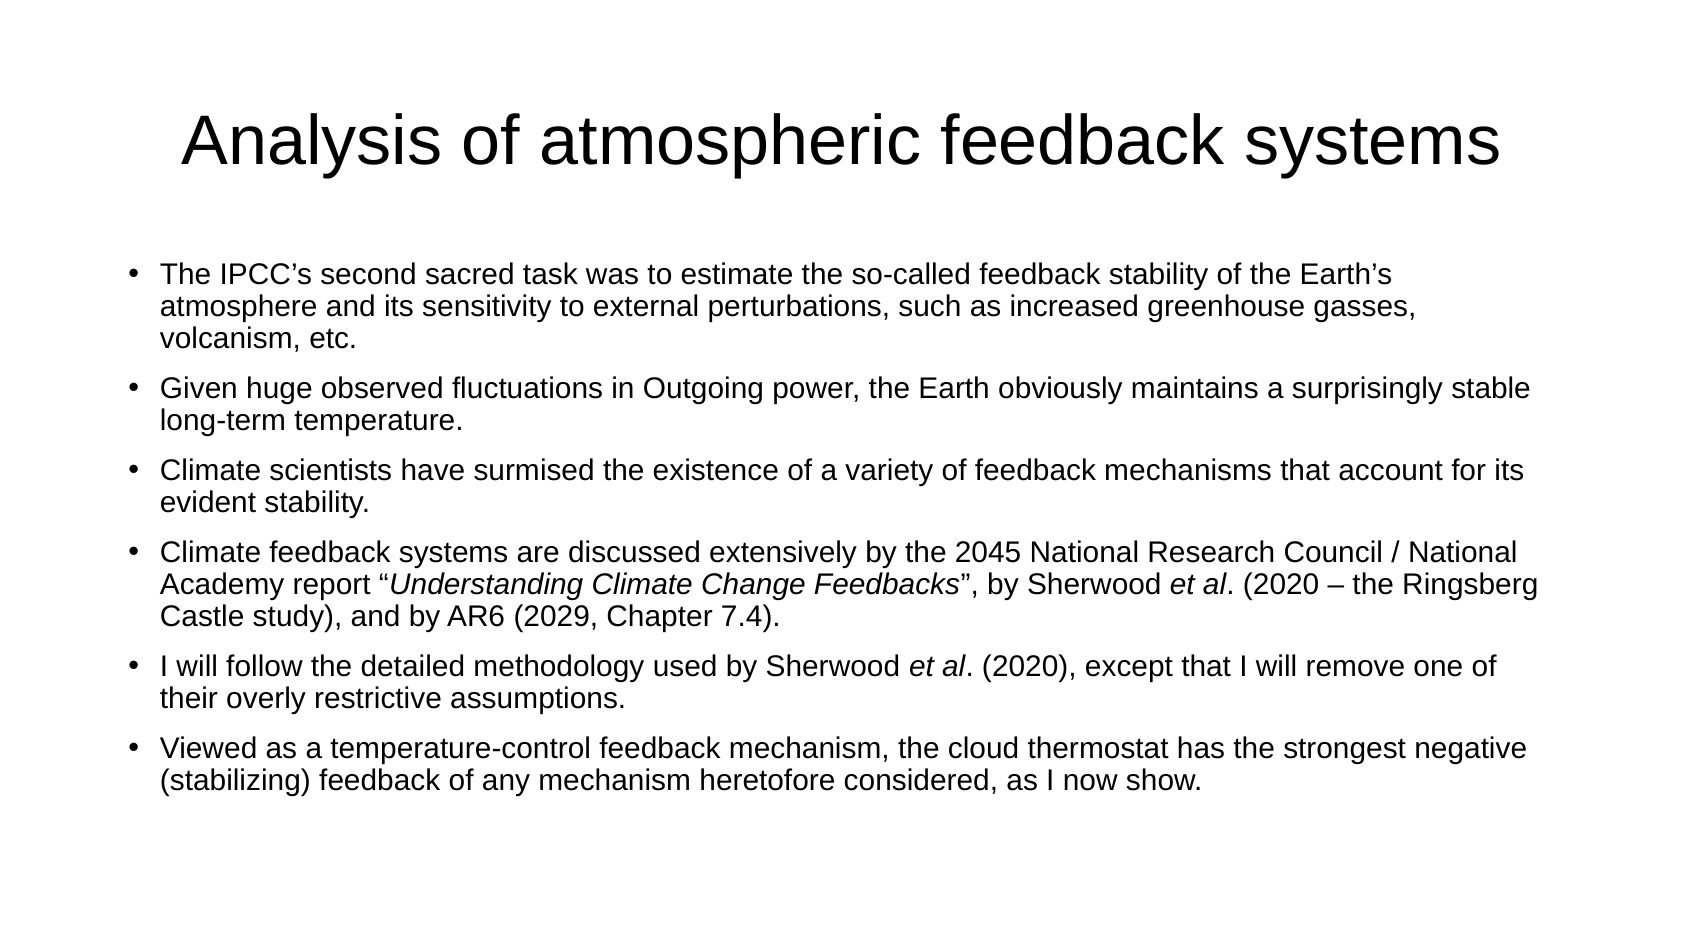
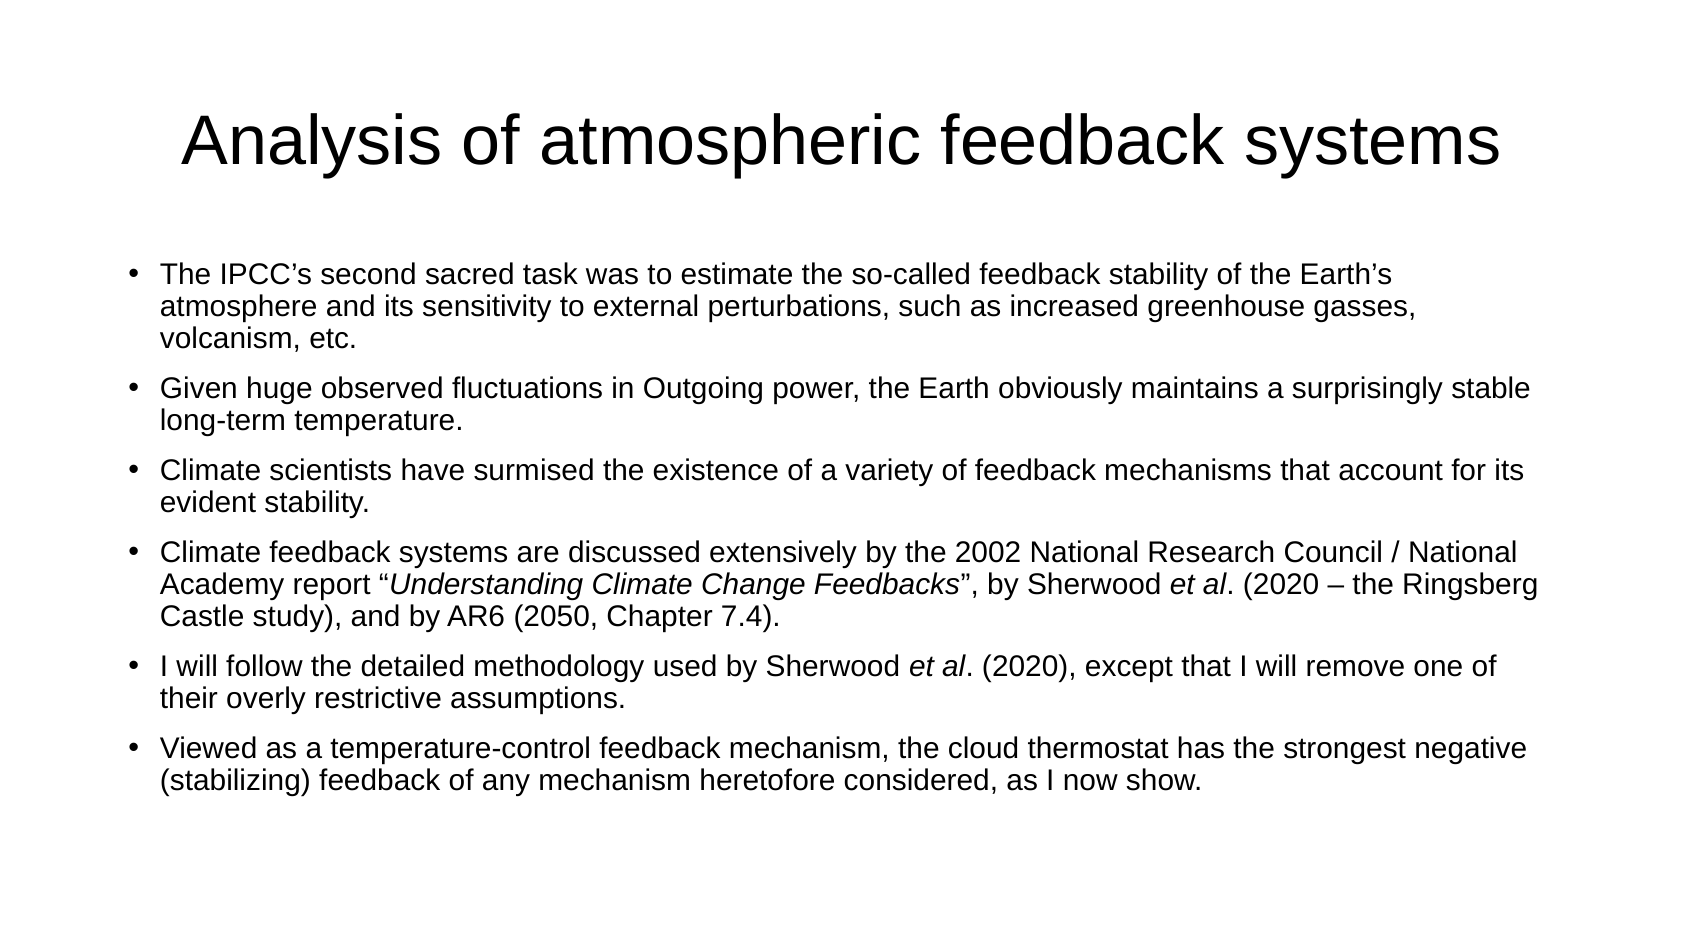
2045: 2045 -> 2002 (988, 553)
2029: 2029 -> 2050 (556, 617)
